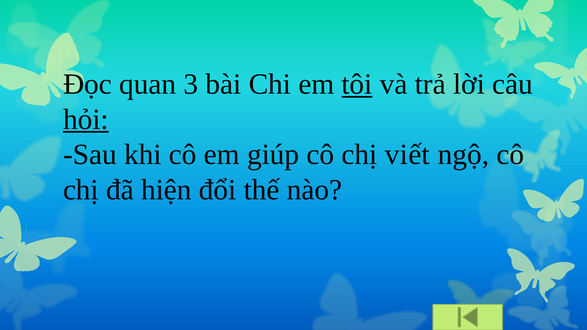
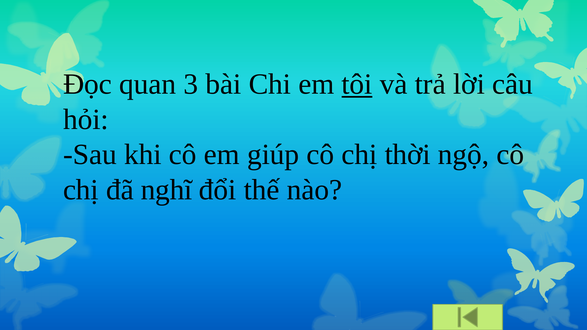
hỏi underline: present -> none (86, 119)
viết: viết -> thời (408, 155)
hiện: hiện -> nghĩ (167, 190)
